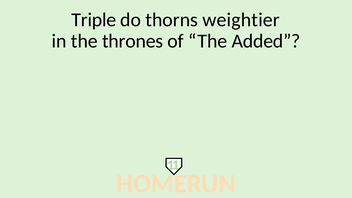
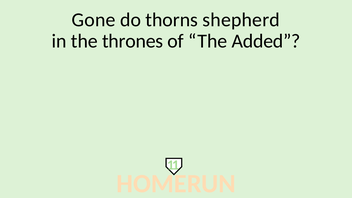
Triple: Triple -> Gone (94, 20)
weightier: weightier -> shepherd (241, 20)
